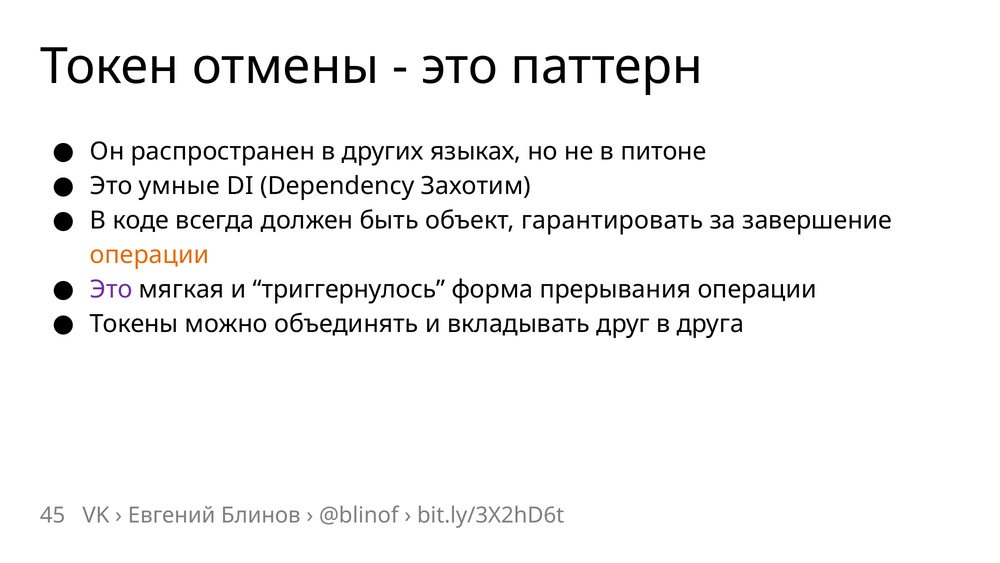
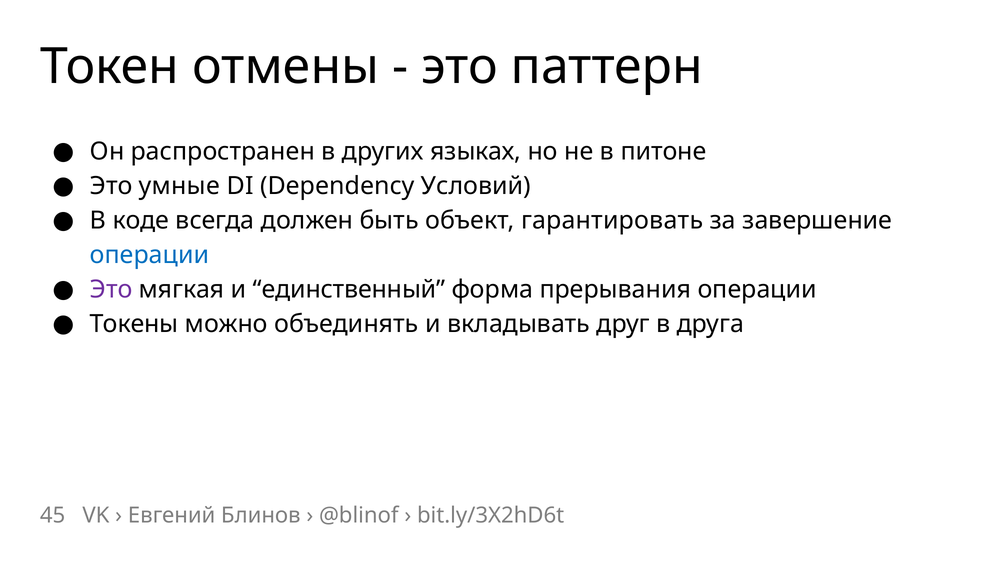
Захотим: Захотим -> Условий (476, 186)
операции colour: orange -> blue (150, 255)
триггернулось: триггернулось -> единственный (349, 289)
